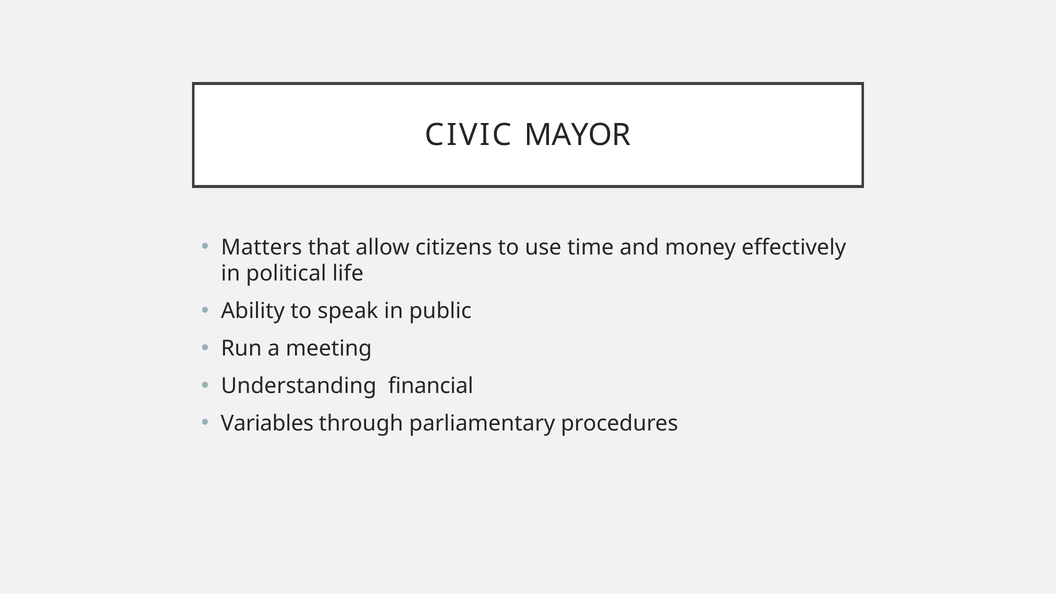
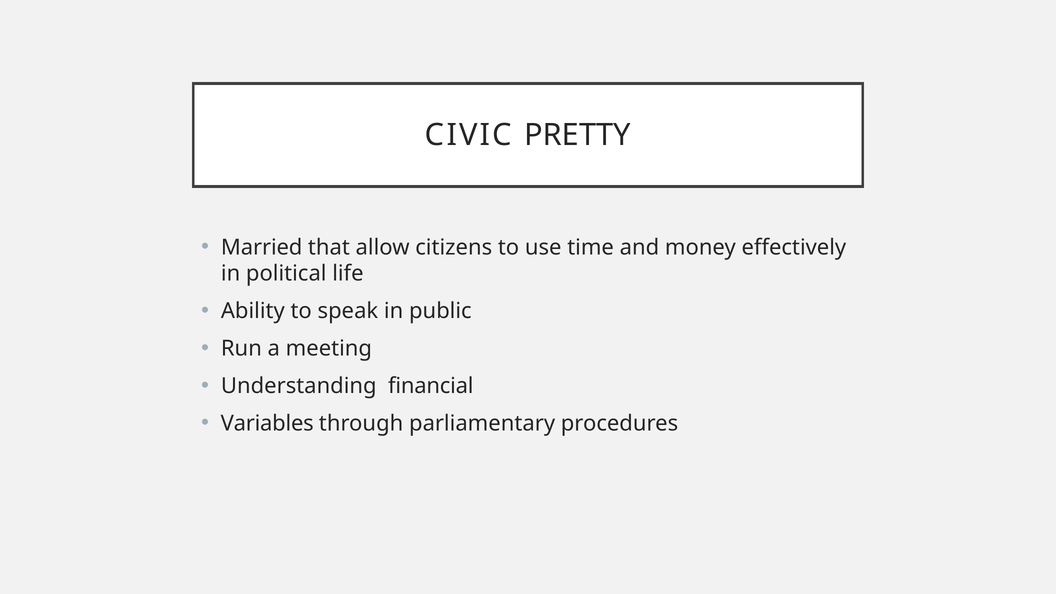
MAYOR: MAYOR -> PRETTY (577, 135)
Matters: Matters -> Married (262, 247)
